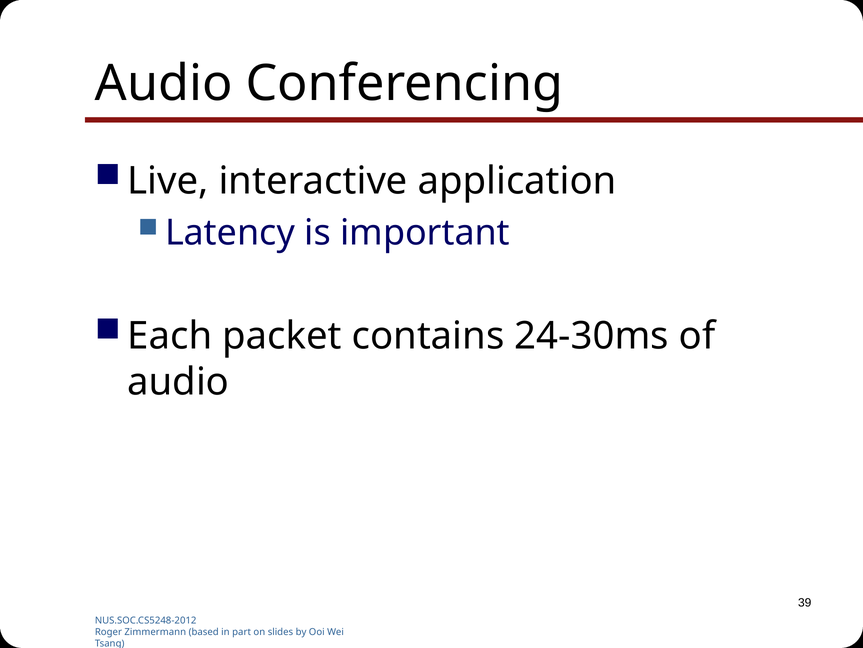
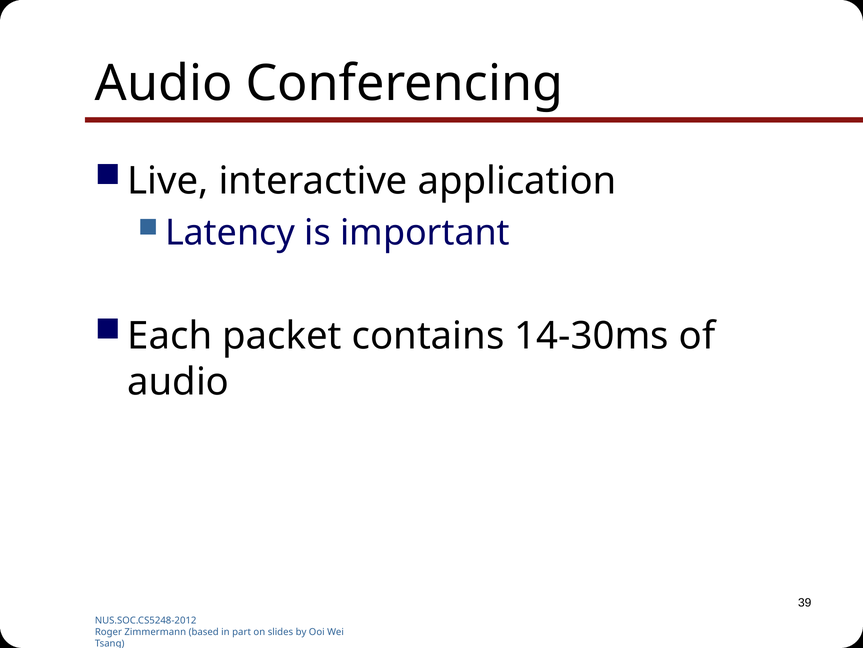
24-30ms: 24-30ms -> 14-30ms (592, 335)
